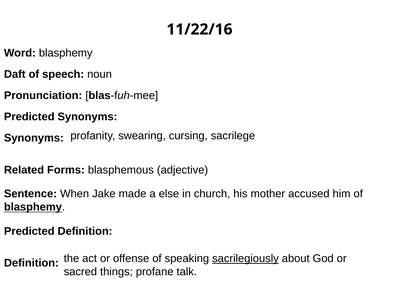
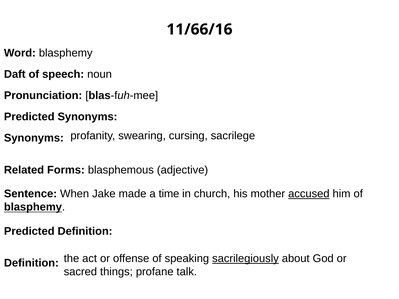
11/22/16: 11/22/16 -> 11/66/16 (199, 29)
else: else -> time (169, 194)
accused underline: none -> present (309, 194)
